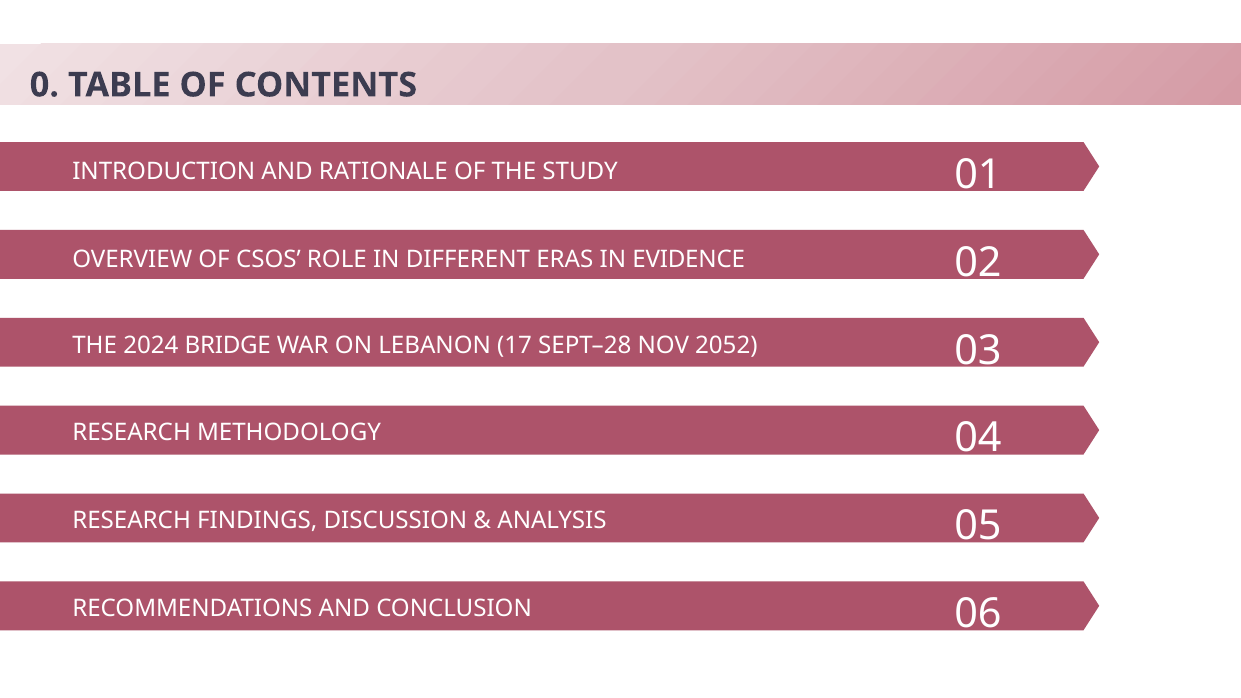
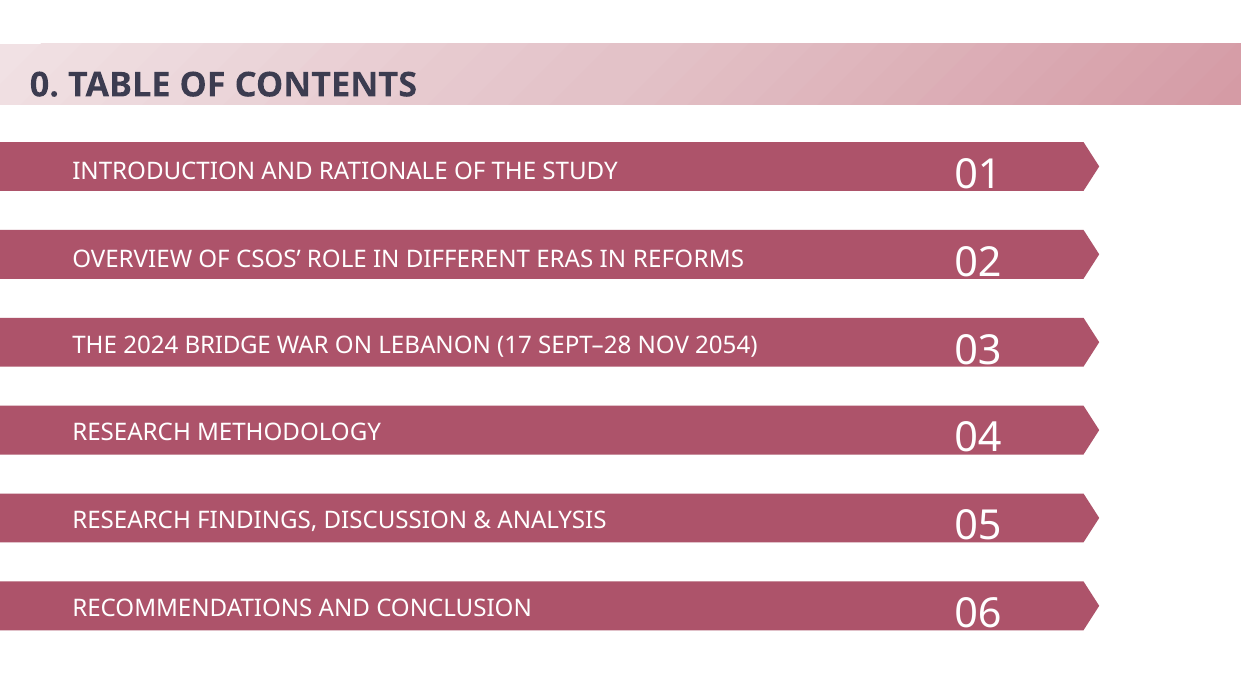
EVIDENCE: EVIDENCE -> REFORMS (688, 259)
2052: 2052 -> 2054 (726, 345)
